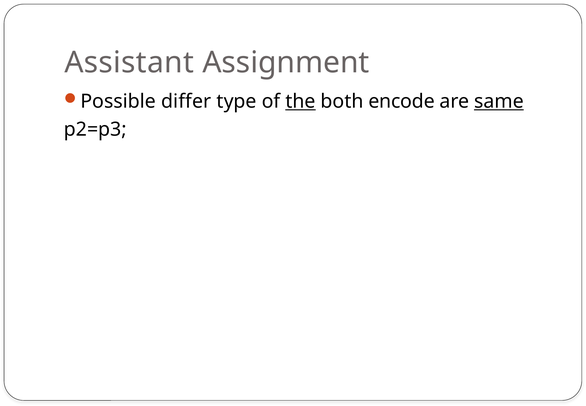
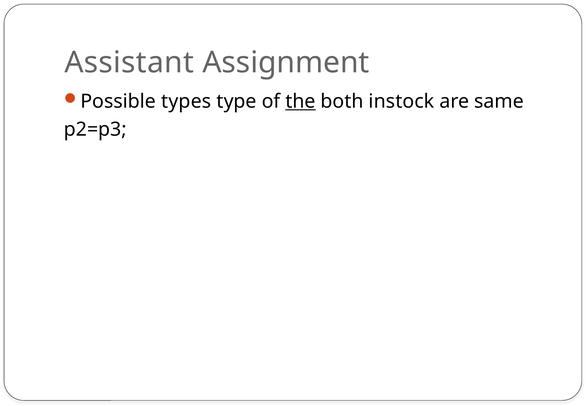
differ: differ -> types (186, 101)
encode: encode -> instock (401, 101)
same underline: present -> none (499, 101)
